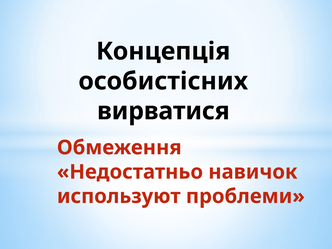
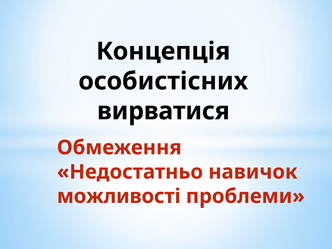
используют: используют -> можливості (119, 196)
